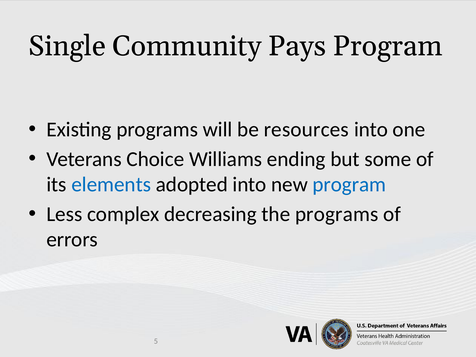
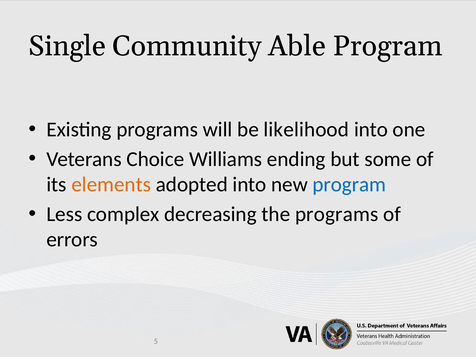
Pays: Pays -> Able (297, 46)
resources: resources -> likelihood (306, 129)
elements colour: blue -> orange (111, 185)
